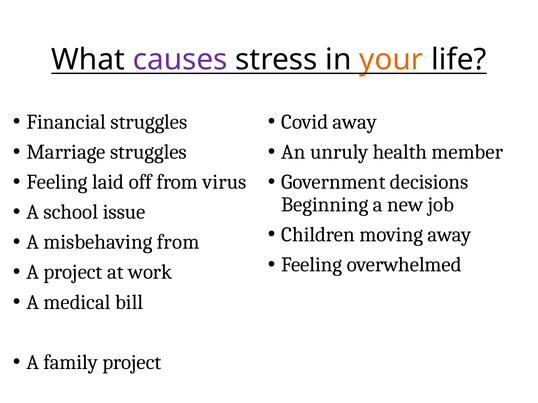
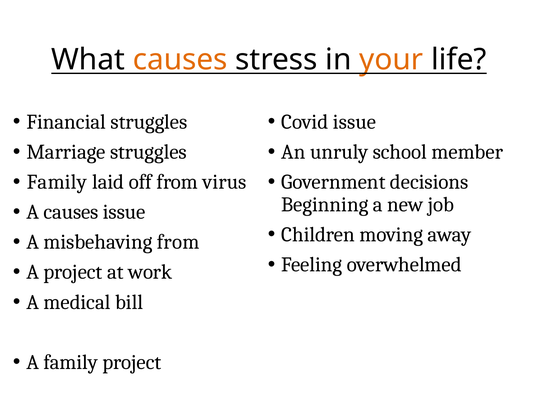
causes colour: purple -> orange (180, 60)
Covid away: away -> issue (355, 122)
health: health -> school (400, 152)
Feeling: Feeling -> Family (57, 182)
A school: school -> causes (71, 212)
